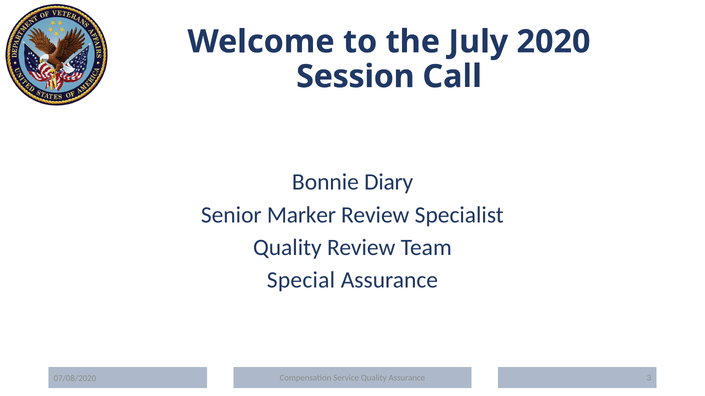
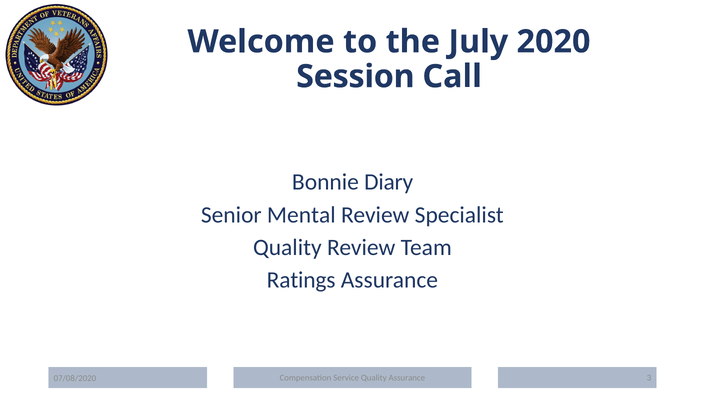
Marker: Marker -> Mental (301, 215)
Special: Special -> Ratings (301, 281)
